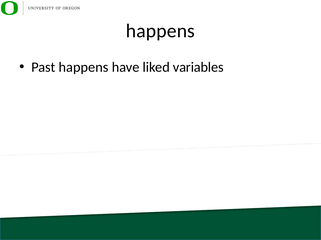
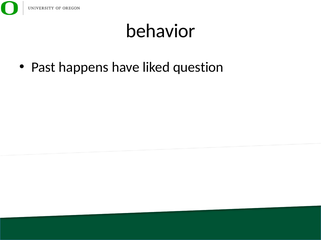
happens: happens -> behavior (161, 31)
variables: variables -> question (198, 67)
